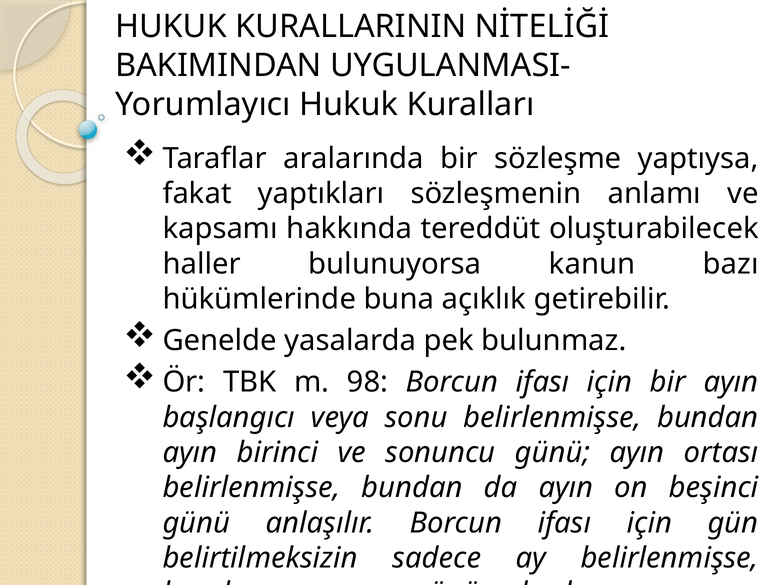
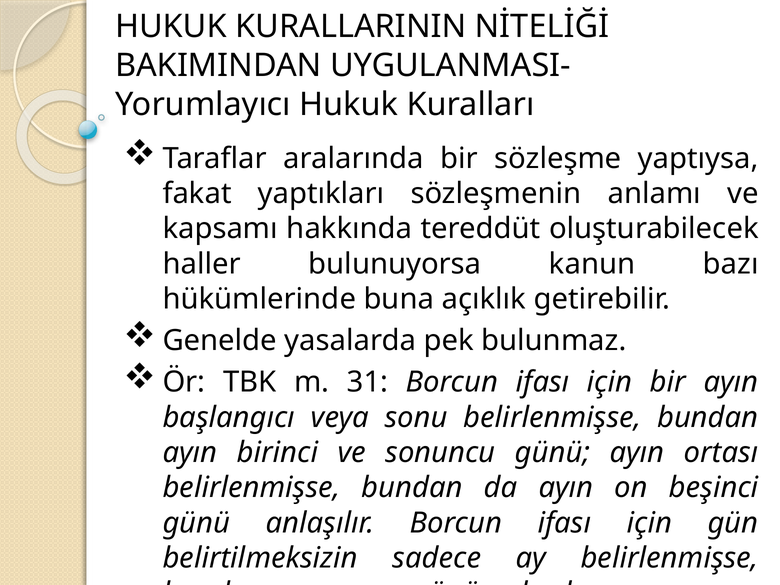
98: 98 -> 31 (368, 382)
